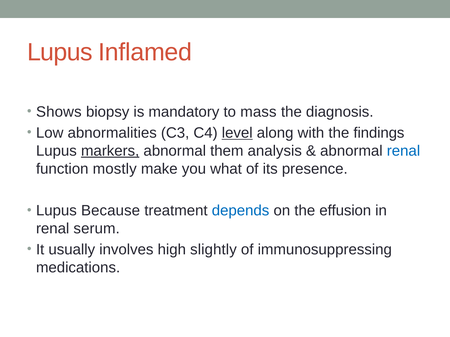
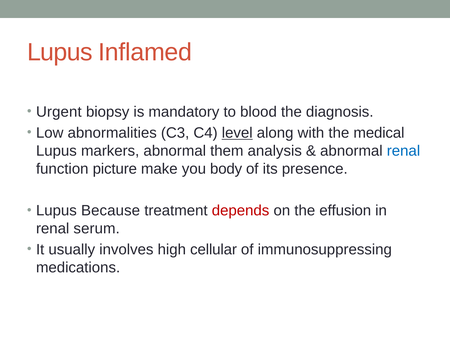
Shows: Shows -> Urgent (59, 112)
mass: mass -> blood (258, 112)
findings: findings -> medical (379, 133)
markers underline: present -> none (110, 151)
mostly: mostly -> picture (115, 169)
what: what -> body (226, 169)
depends colour: blue -> red (241, 211)
slightly: slightly -> cellular (214, 250)
